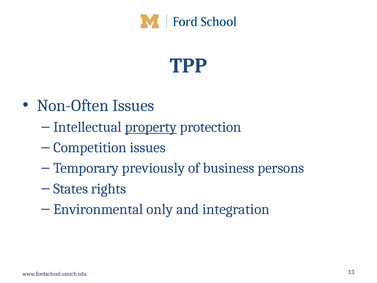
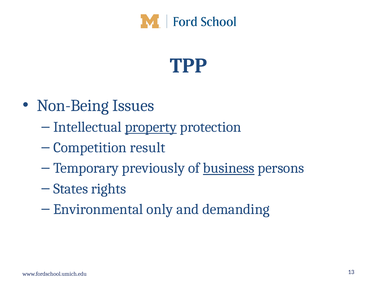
Non-Often: Non-Often -> Non-Being (73, 105)
Competition issues: issues -> result (148, 148)
business underline: none -> present (229, 168)
integration: integration -> demanding (236, 209)
